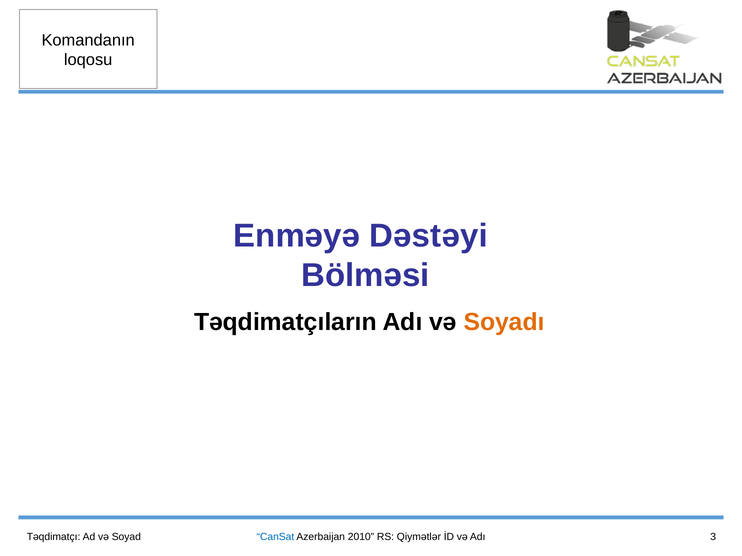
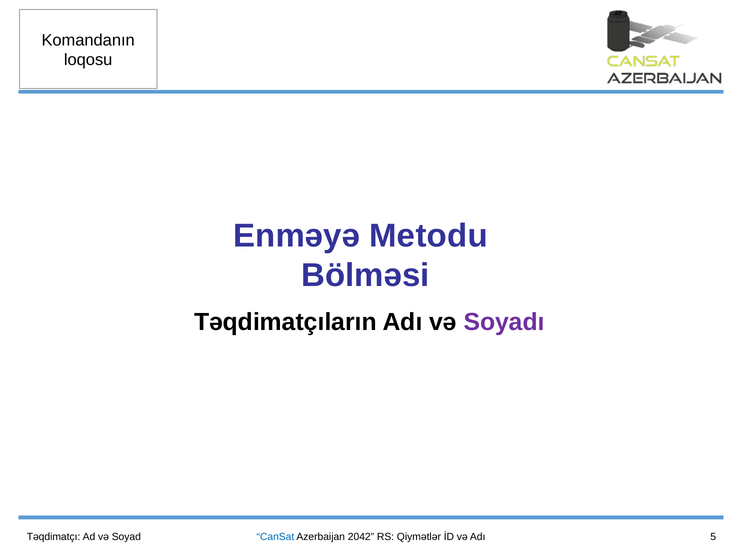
Dəstəyi: Dəstəyi -> Metodu (428, 236)
Soyadı colour: orange -> purple (504, 322)
2010: 2010 -> 2042 (361, 537)
3: 3 -> 5 (713, 537)
